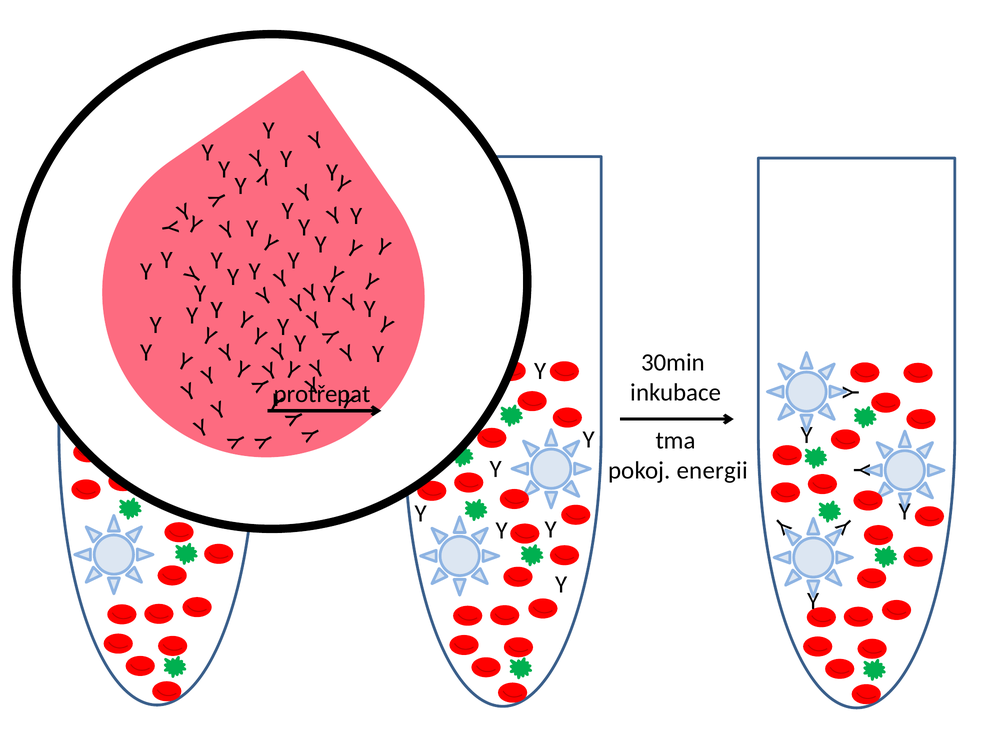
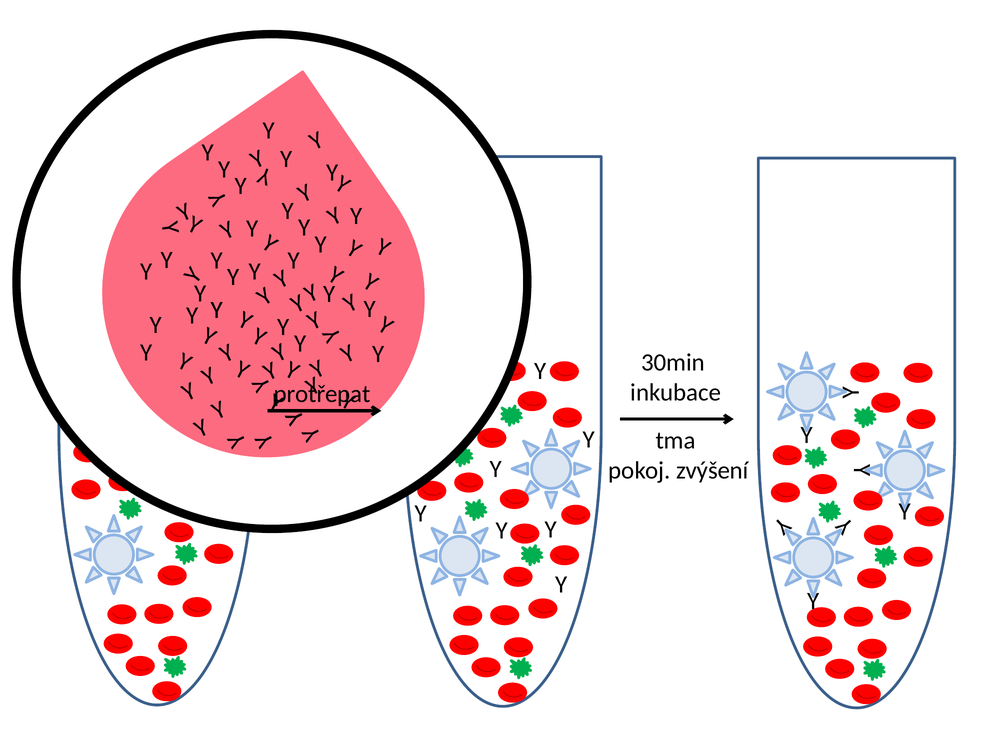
energii: energii -> zvýšení (712, 471)
